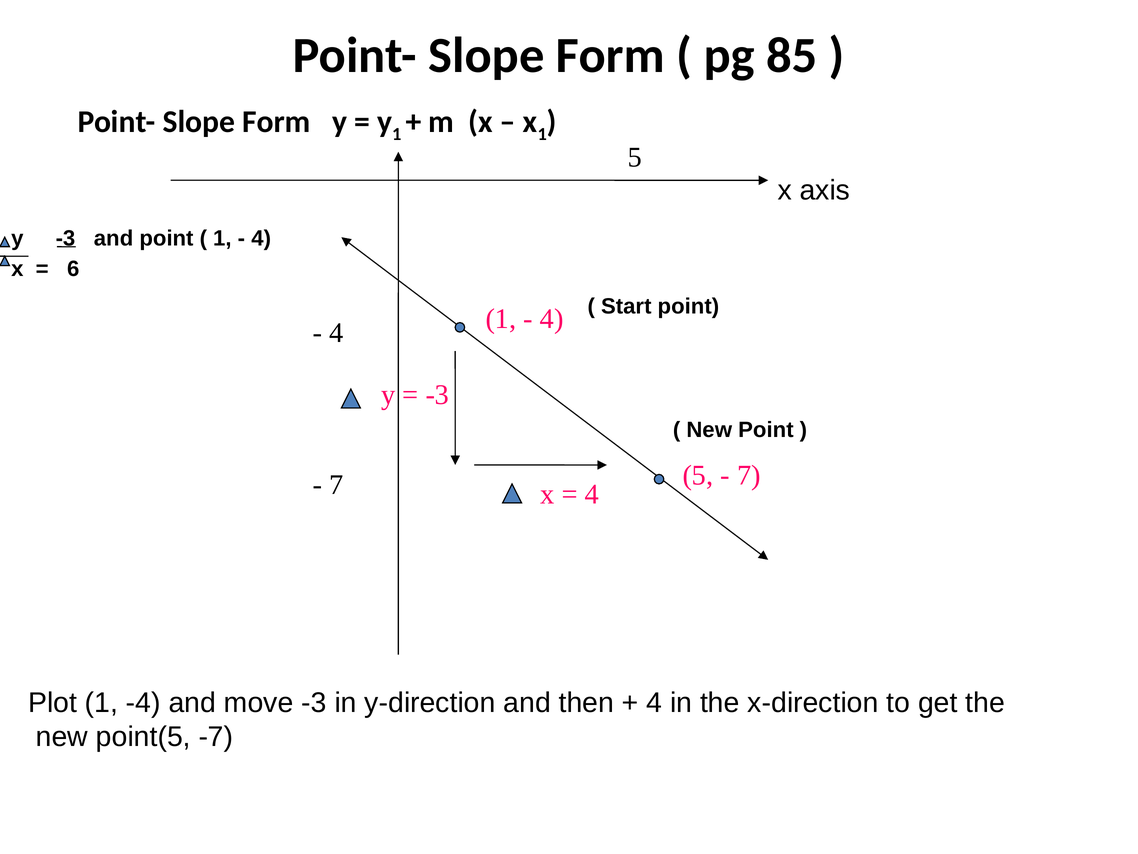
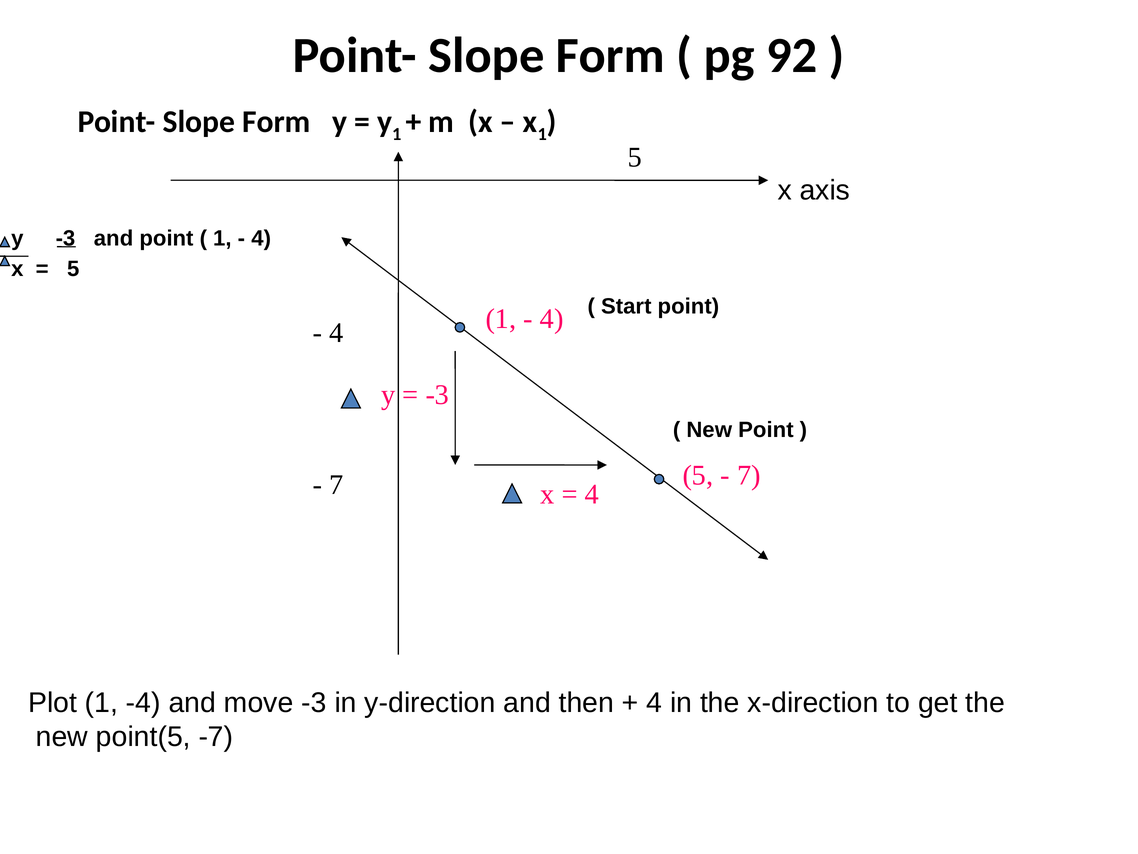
85: 85 -> 92 (792, 56)
6: 6 -> 5 (73, 269)
